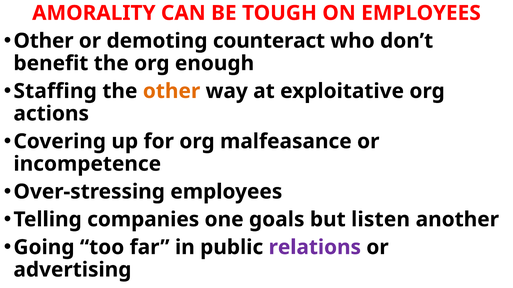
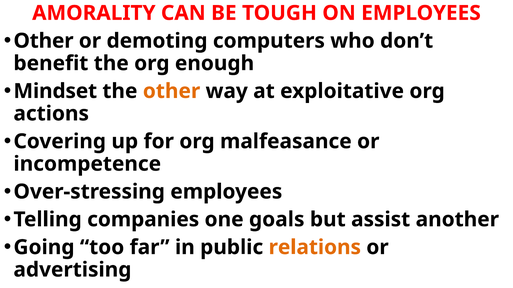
counteract: counteract -> computers (269, 41)
Staffing: Staffing -> Mindset (55, 91)
listen: listen -> assist (381, 220)
relations colour: purple -> orange (315, 248)
